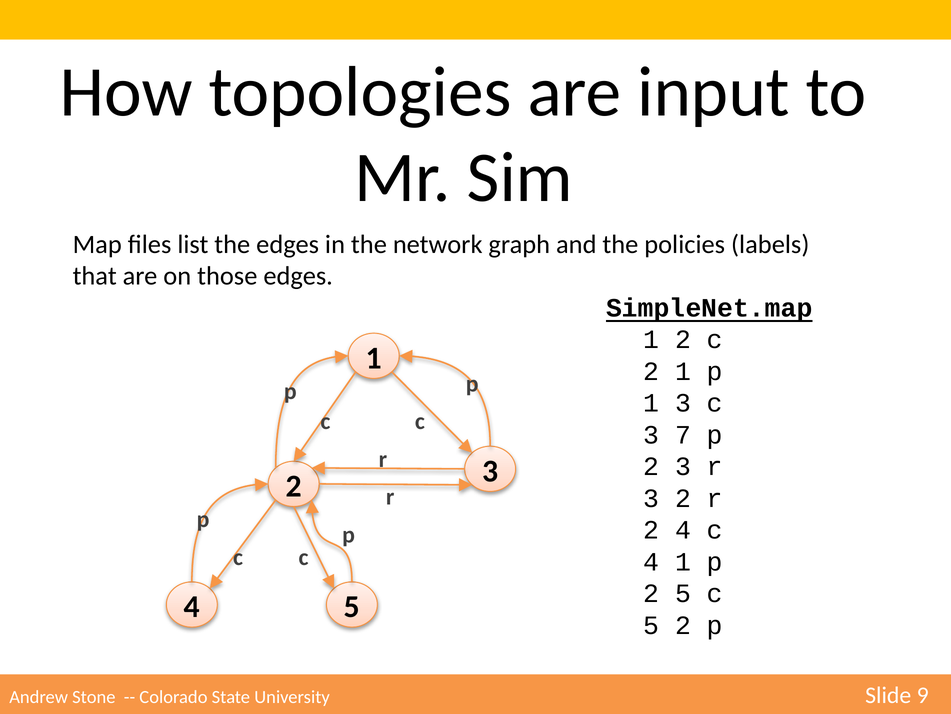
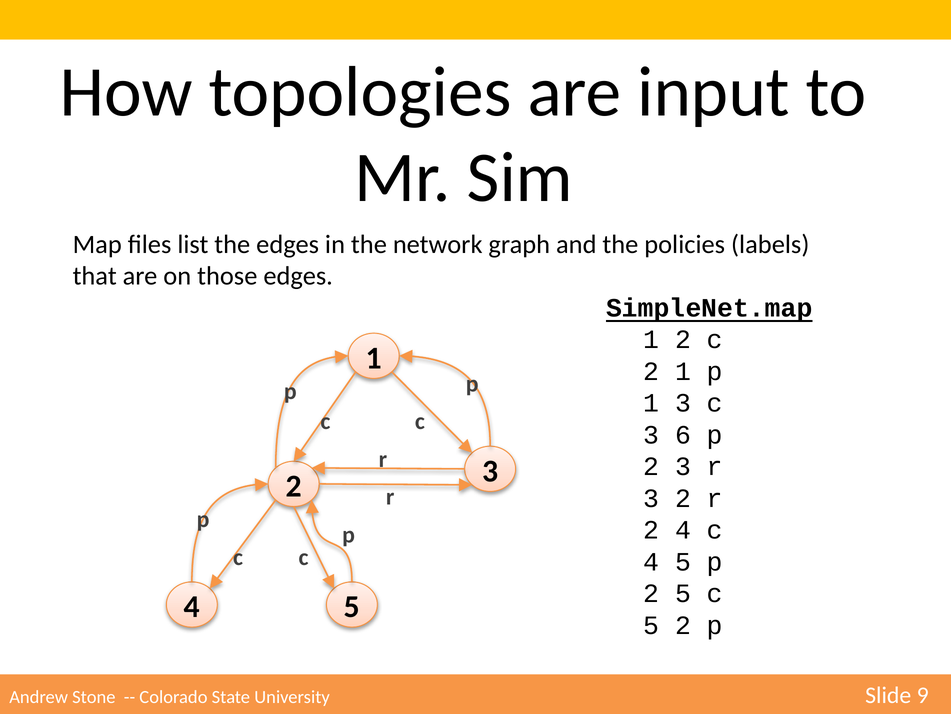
7: 7 -> 6 (683, 435)
4 1: 1 -> 5 (683, 561)
